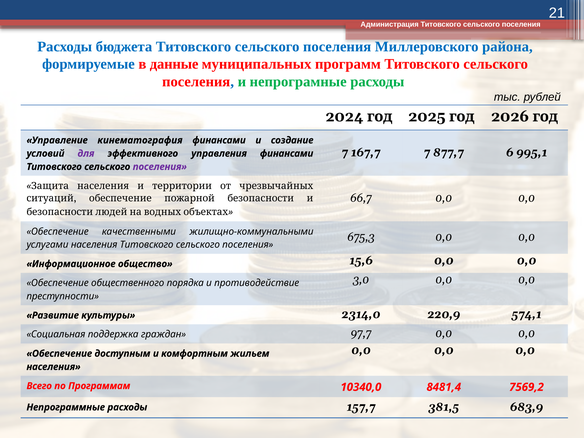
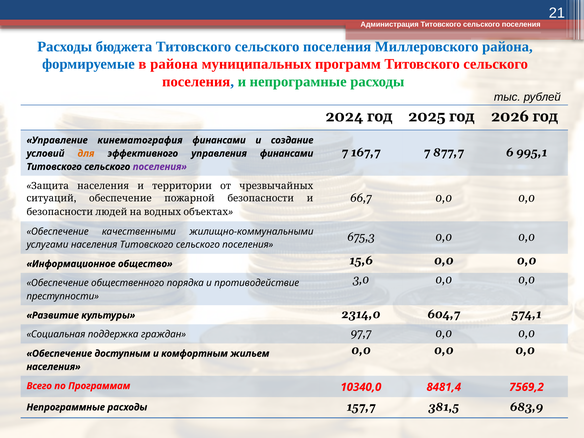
в данные: данные -> района (174, 64)
для colour: purple -> orange (86, 154)
220,9: 220,9 -> 604,7 (444, 314)
